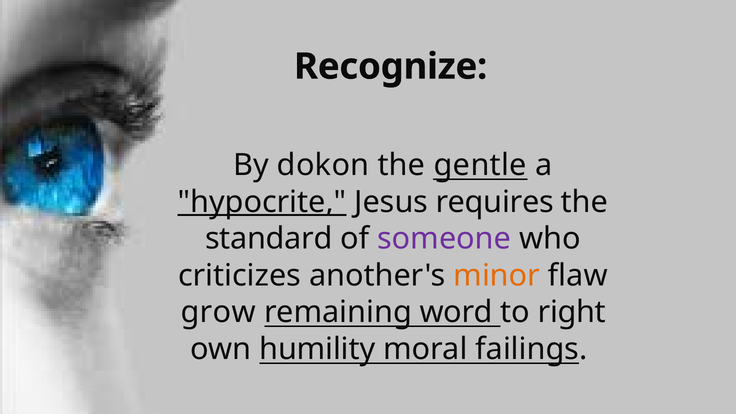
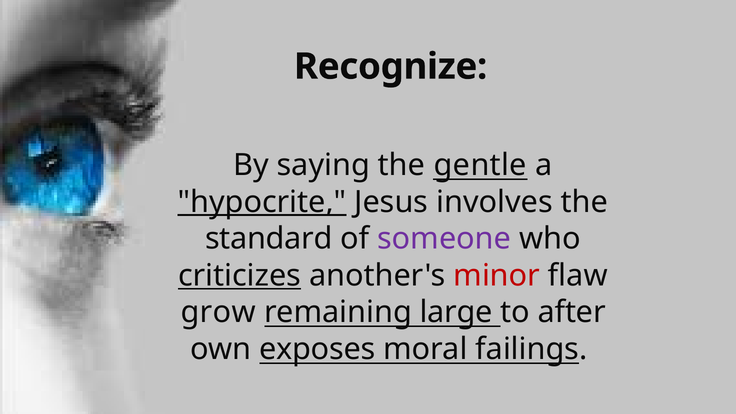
dokon: dokon -> saying (323, 165)
requires: requires -> involves (494, 202)
criticizes underline: none -> present (240, 276)
minor colour: orange -> red (497, 276)
word: word -> large (456, 312)
right: right -> after (572, 312)
humility: humility -> exposes (317, 349)
